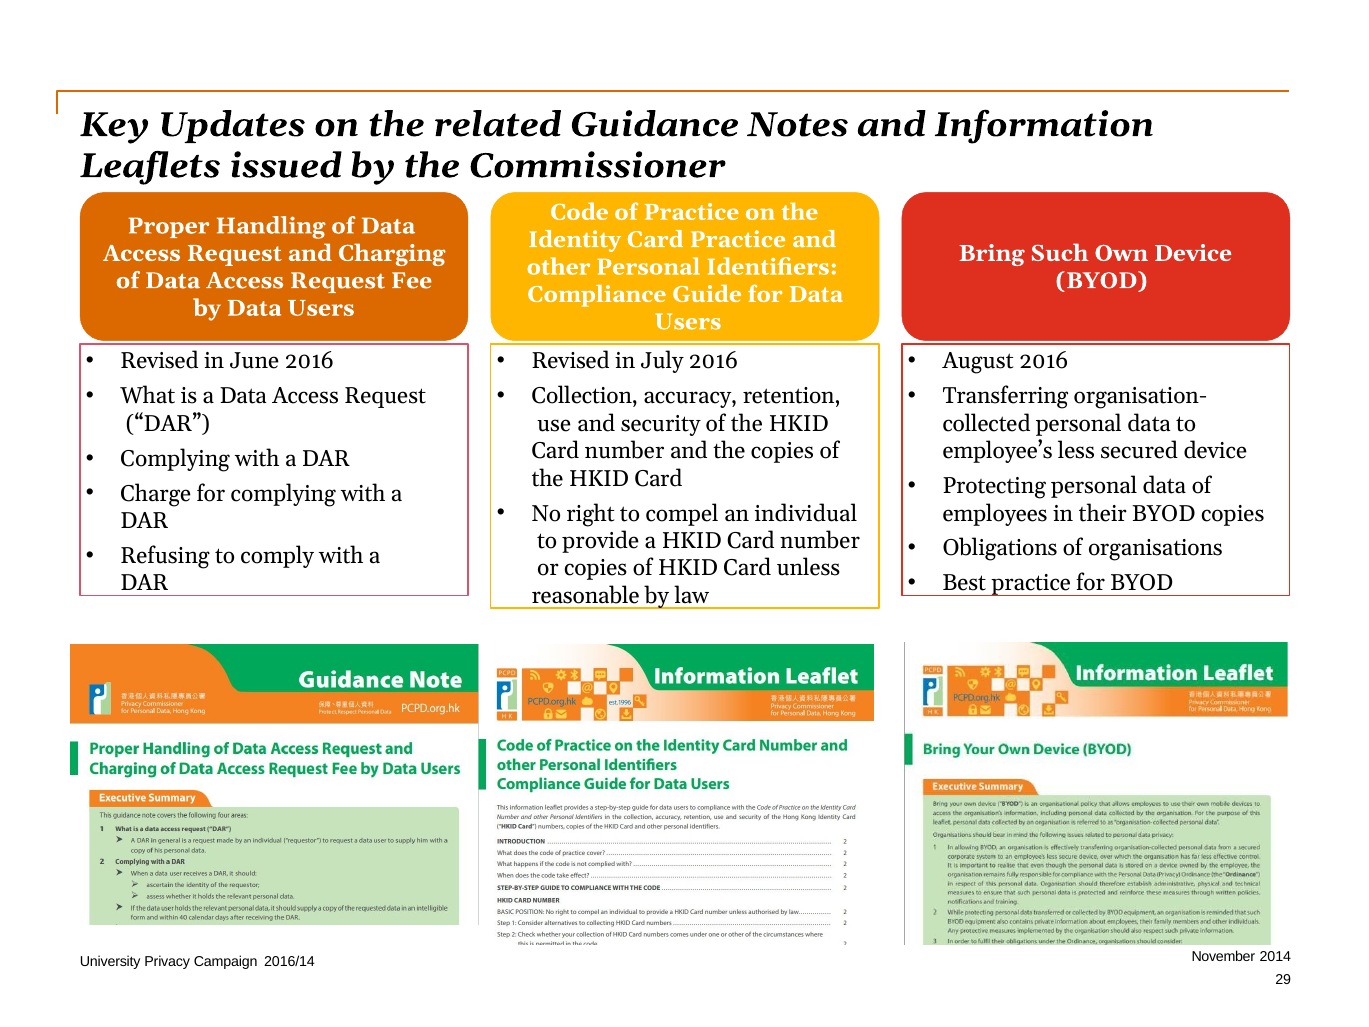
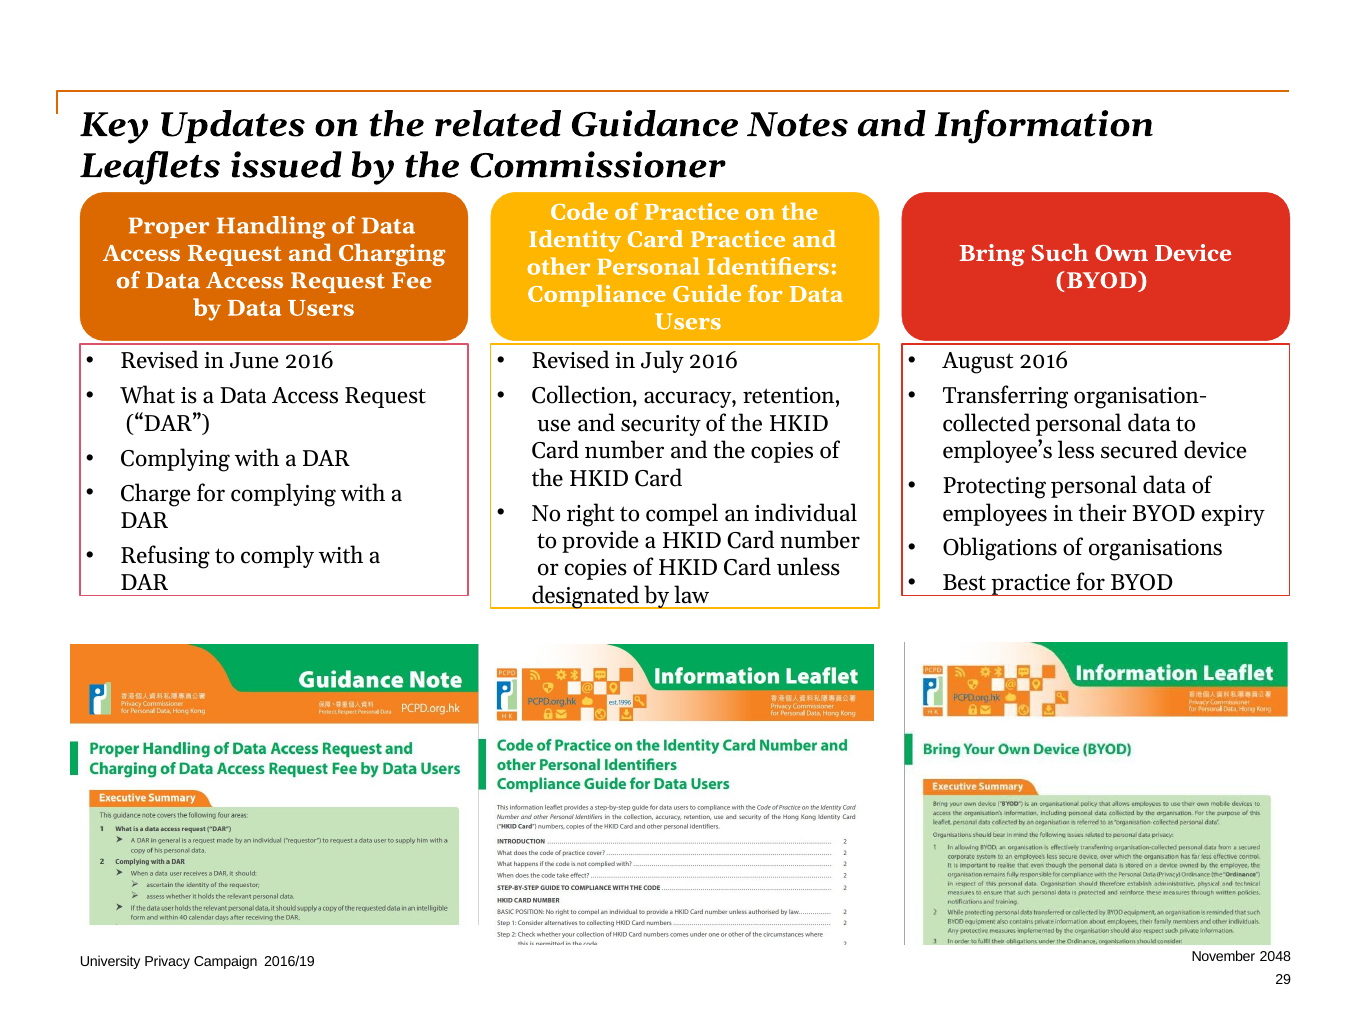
BYOD copies: copies -> expiry (1233, 514)
reasonable: reasonable -> designated (586, 596)
2014: 2014 -> 2048 (1275, 956)
2016/14: 2016/14 -> 2016/19 (290, 962)
